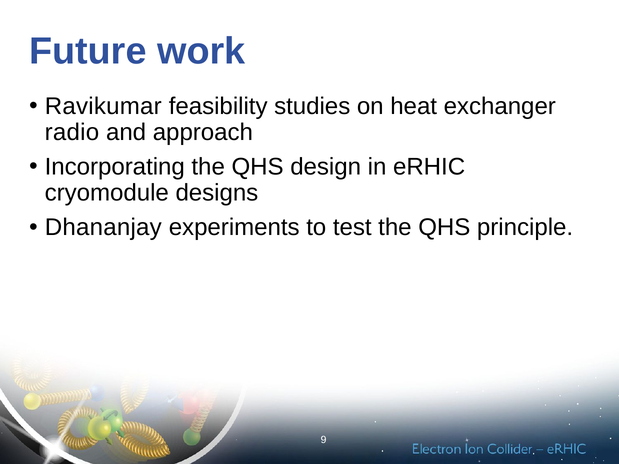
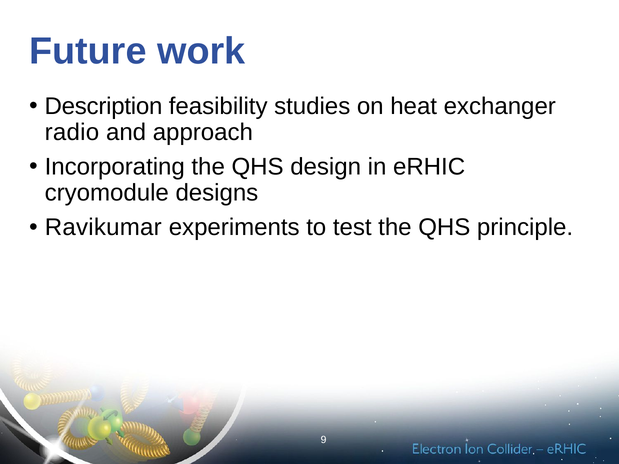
Ravikumar: Ravikumar -> Description (104, 106)
Dhananjay: Dhananjay -> Ravikumar (103, 228)
